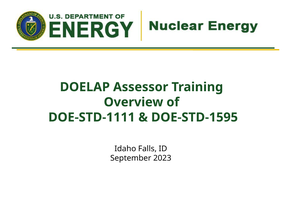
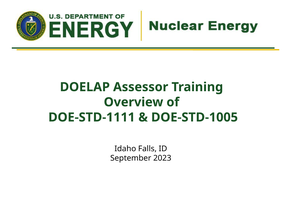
DOE-STD-1595: DOE-STD-1595 -> DOE-STD-1005 (195, 117)
